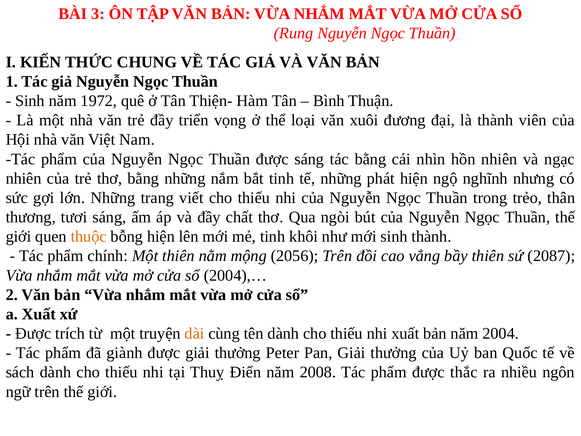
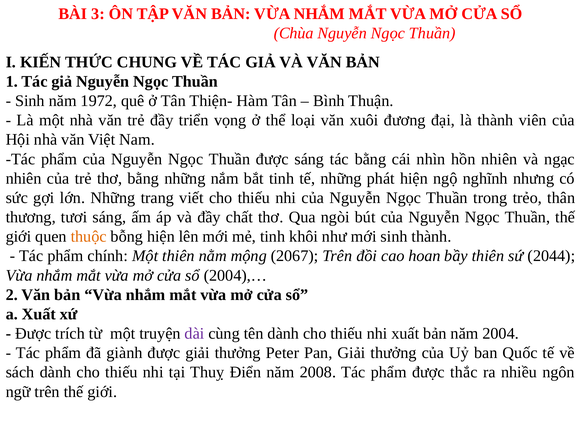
Rung: Rung -> Chùa (294, 33)
2056: 2056 -> 2067 (295, 256)
vẳng: vẳng -> hoan (425, 256)
2087: 2087 -> 2044 (551, 256)
dài colour: orange -> purple (195, 333)
